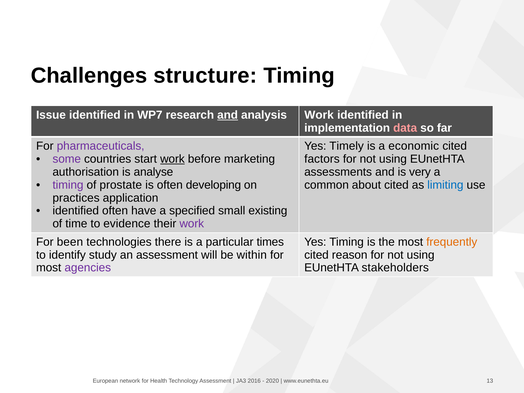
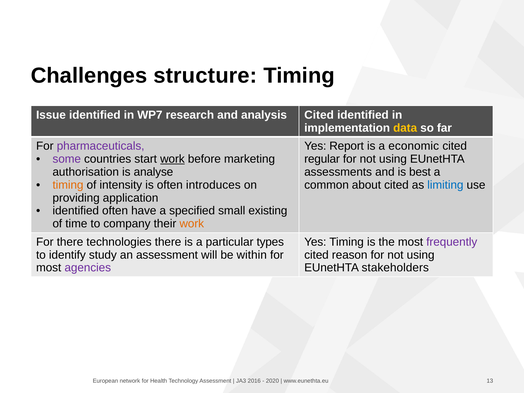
and underline: present -> none (228, 115)
analysis Work: Work -> Cited (319, 115)
data colour: pink -> yellow (405, 128)
Timely: Timely -> Report (347, 146)
factors: factors -> regular (322, 159)
very: very -> best (420, 172)
timing colour: purple -> orange (68, 185)
prostate: prostate -> intensity (121, 185)
developing: developing -> introduces (213, 185)
practices: practices -> providing (76, 198)
evidence: evidence -> company (127, 224)
work colour: purple -> orange (192, 224)
For been: been -> there (70, 242)
times: times -> types (270, 242)
frequently colour: orange -> purple (452, 242)
